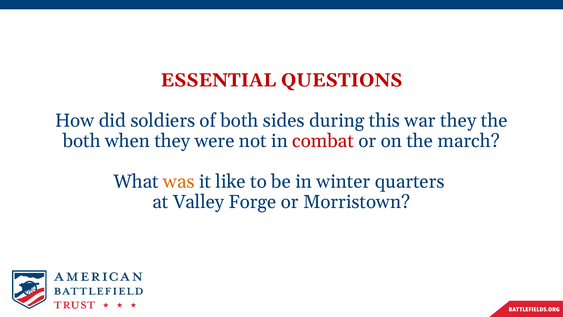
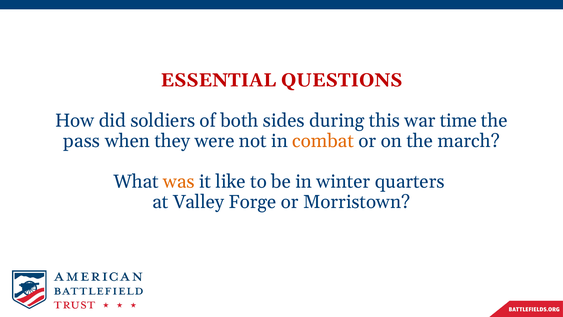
war they: they -> time (458, 121)
both: both -> pass (82, 141)
combat colour: red -> orange (323, 141)
